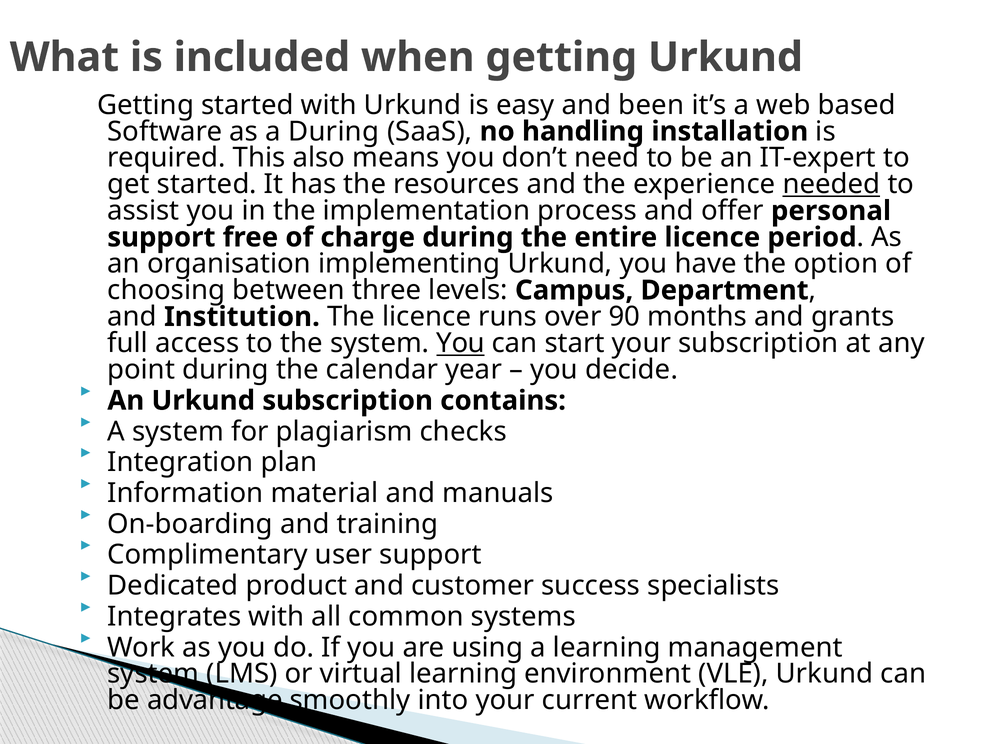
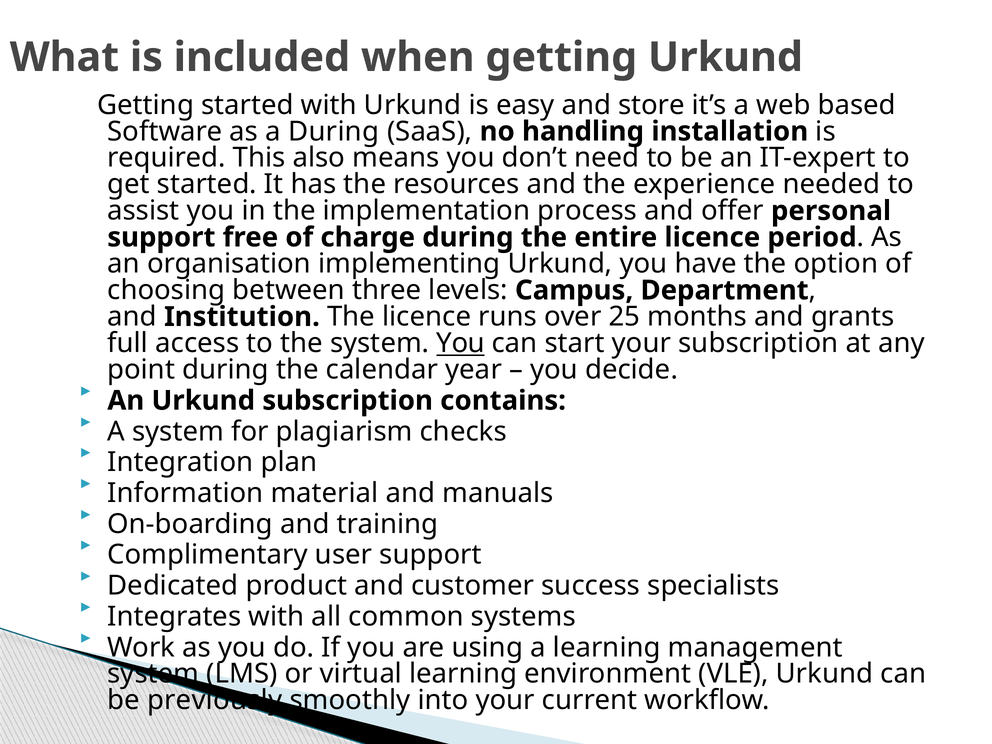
been: been -> store (651, 105)
needed underline: present -> none (831, 184)
90: 90 -> 25 (624, 317)
advantage: advantage -> previously (215, 700)
